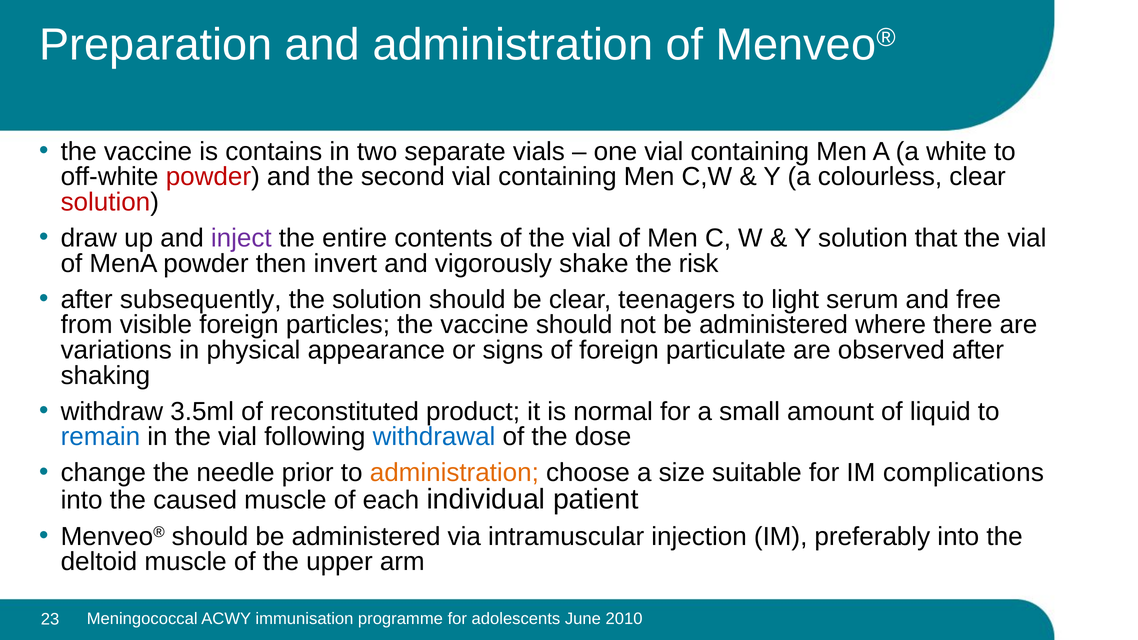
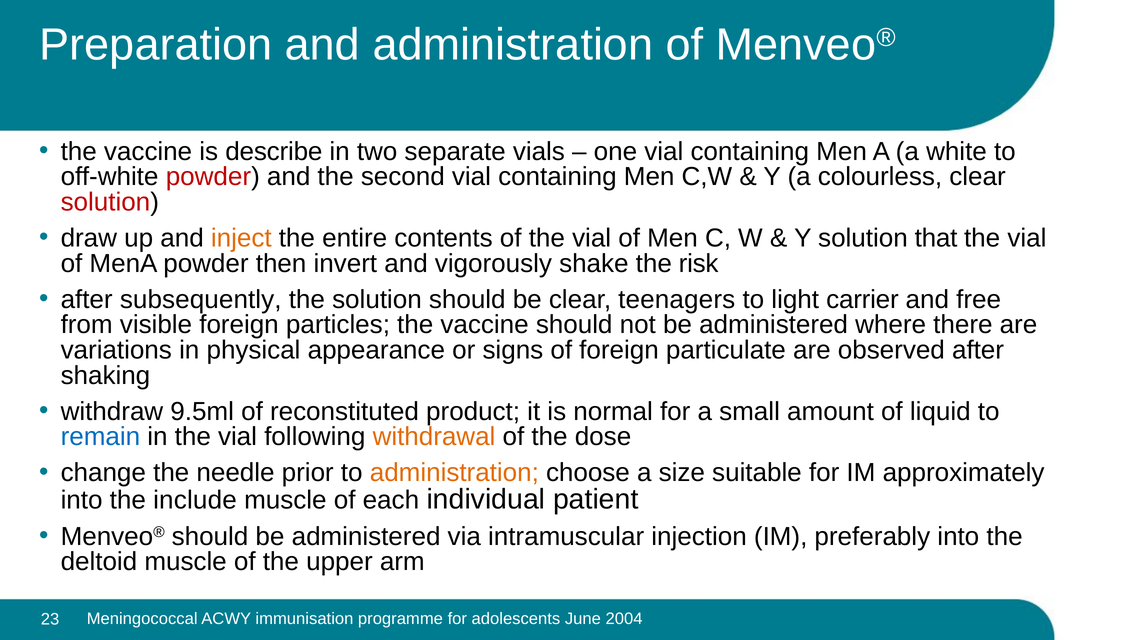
contains: contains -> describe (274, 152)
inject colour: purple -> orange (241, 238)
serum: serum -> carrier (862, 300)
3.5ml: 3.5ml -> 9.5ml (202, 412)
withdrawal colour: blue -> orange (434, 437)
complications: complications -> approximately (964, 473)
caused: caused -> include (195, 500)
2010: 2010 -> 2004 (624, 619)
